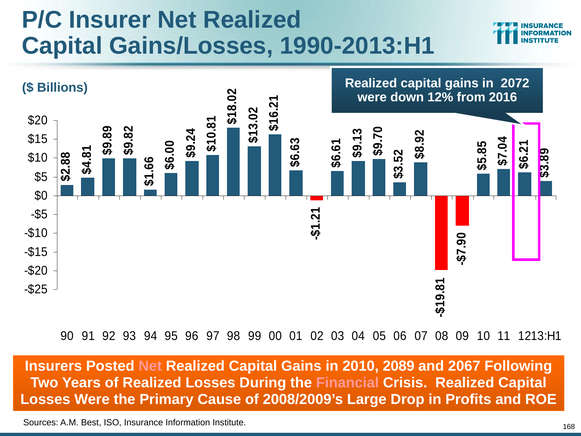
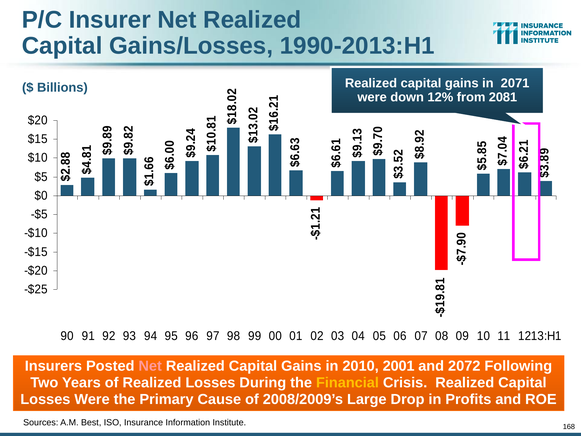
2072: 2072 -> 2071 (515, 83)
2016: 2016 -> 2081 (503, 97)
2089: 2089 -> 2001 (399, 366)
2067: 2067 -> 2072 (464, 366)
Financial colour: pink -> yellow (347, 382)
